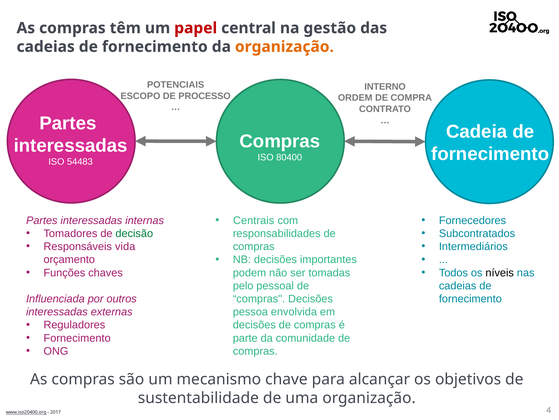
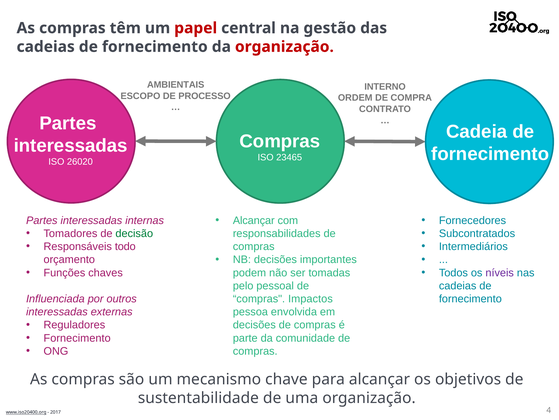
organização colour: orange -> red (284, 47)
POTENCIAIS: POTENCIAIS -> AMBIENTAIS (176, 85)
80400: 80400 -> 23465 (289, 157)
54483: 54483 -> 26020 (80, 162)
Centrais: Centrais -> Alcançar (254, 220)
vida: vida -> todo (125, 246)
níveis colour: black -> purple (500, 272)
compras Decisões: Decisões -> Impactos (310, 298)
